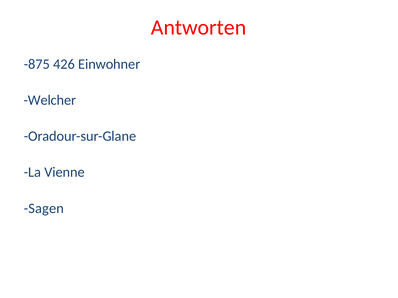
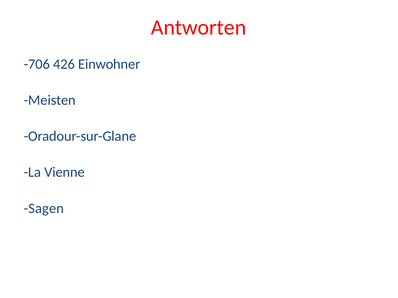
-875: -875 -> -706 (37, 64)
Welcher: Welcher -> Meisten (50, 100)
